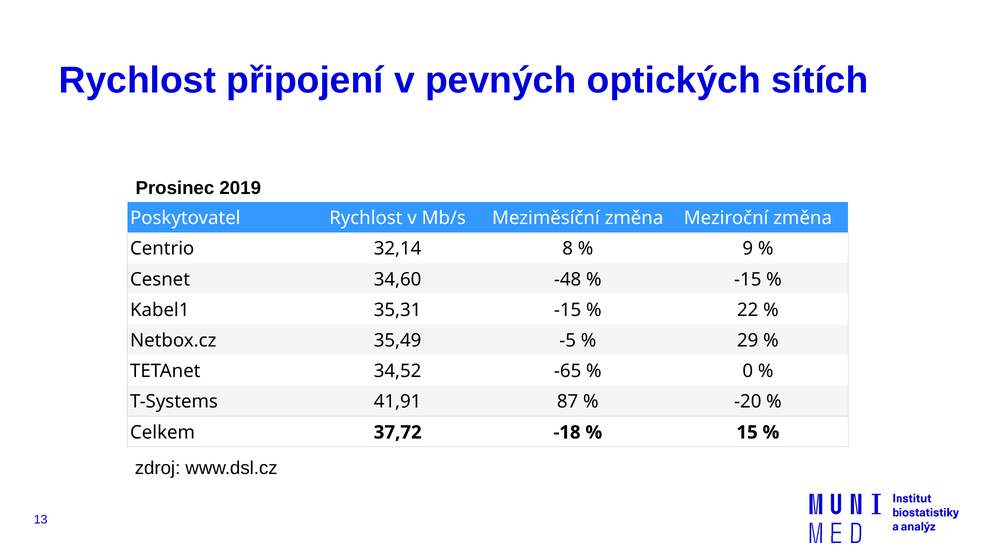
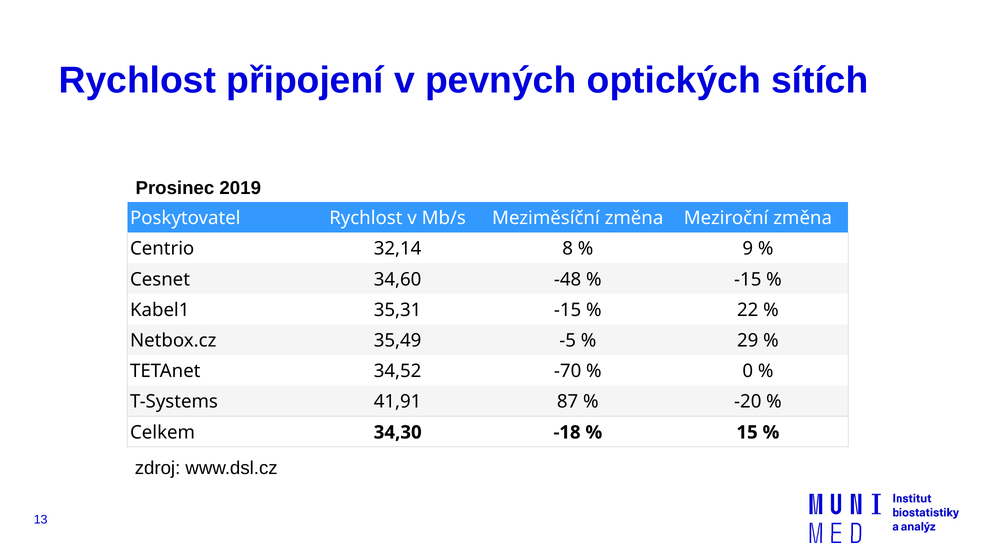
-65: -65 -> -70 (568, 371)
37,72: 37,72 -> 34,30 (398, 432)
